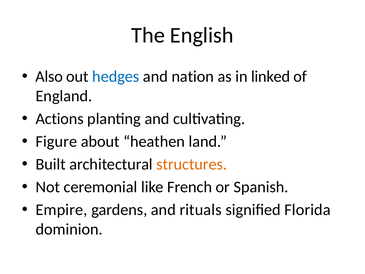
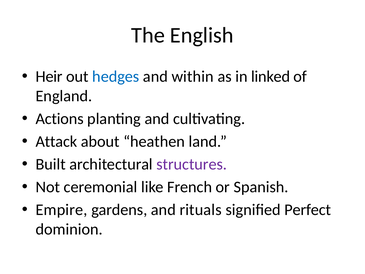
Also: Also -> Heir (49, 77)
nation: nation -> within (193, 77)
Figure: Figure -> Attack (56, 141)
structures colour: orange -> purple (192, 164)
Florida: Florida -> Perfect (308, 210)
